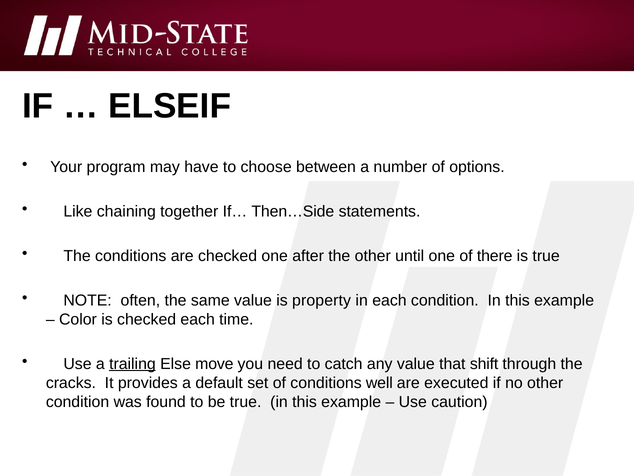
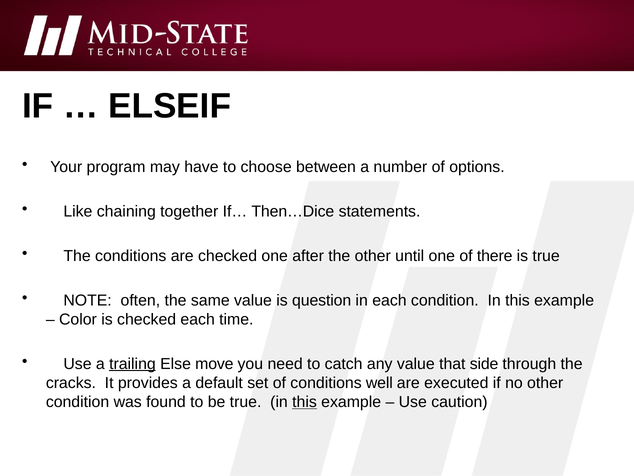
Then…Side: Then…Side -> Then…Dice (293, 211)
property: property -> question (322, 300)
shift: shift -> side (484, 363)
this underline: none -> present (305, 402)
